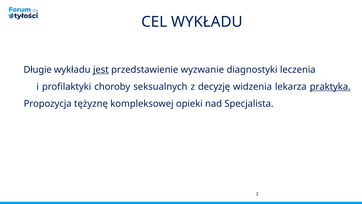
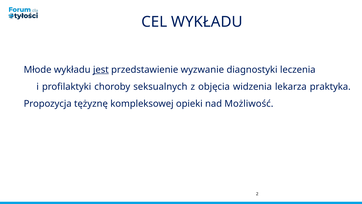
Długie: Długie -> Młode (38, 70)
decyzję: decyzję -> objęcia (214, 87)
praktyka underline: present -> none (330, 87)
Specjalista: Specjalista -> Możliwość (249, 104)
